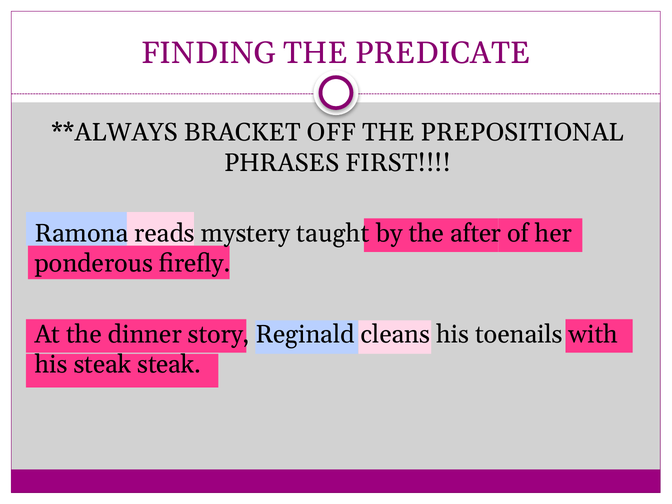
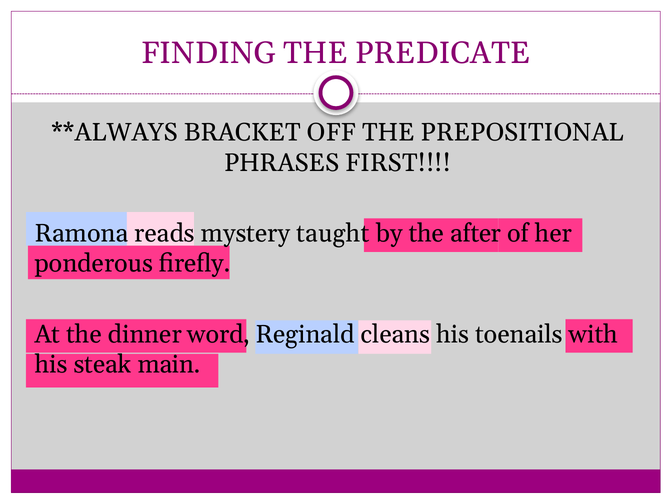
story: story -> word (219, 334)
steak steak: steak -> main (169, 365)
